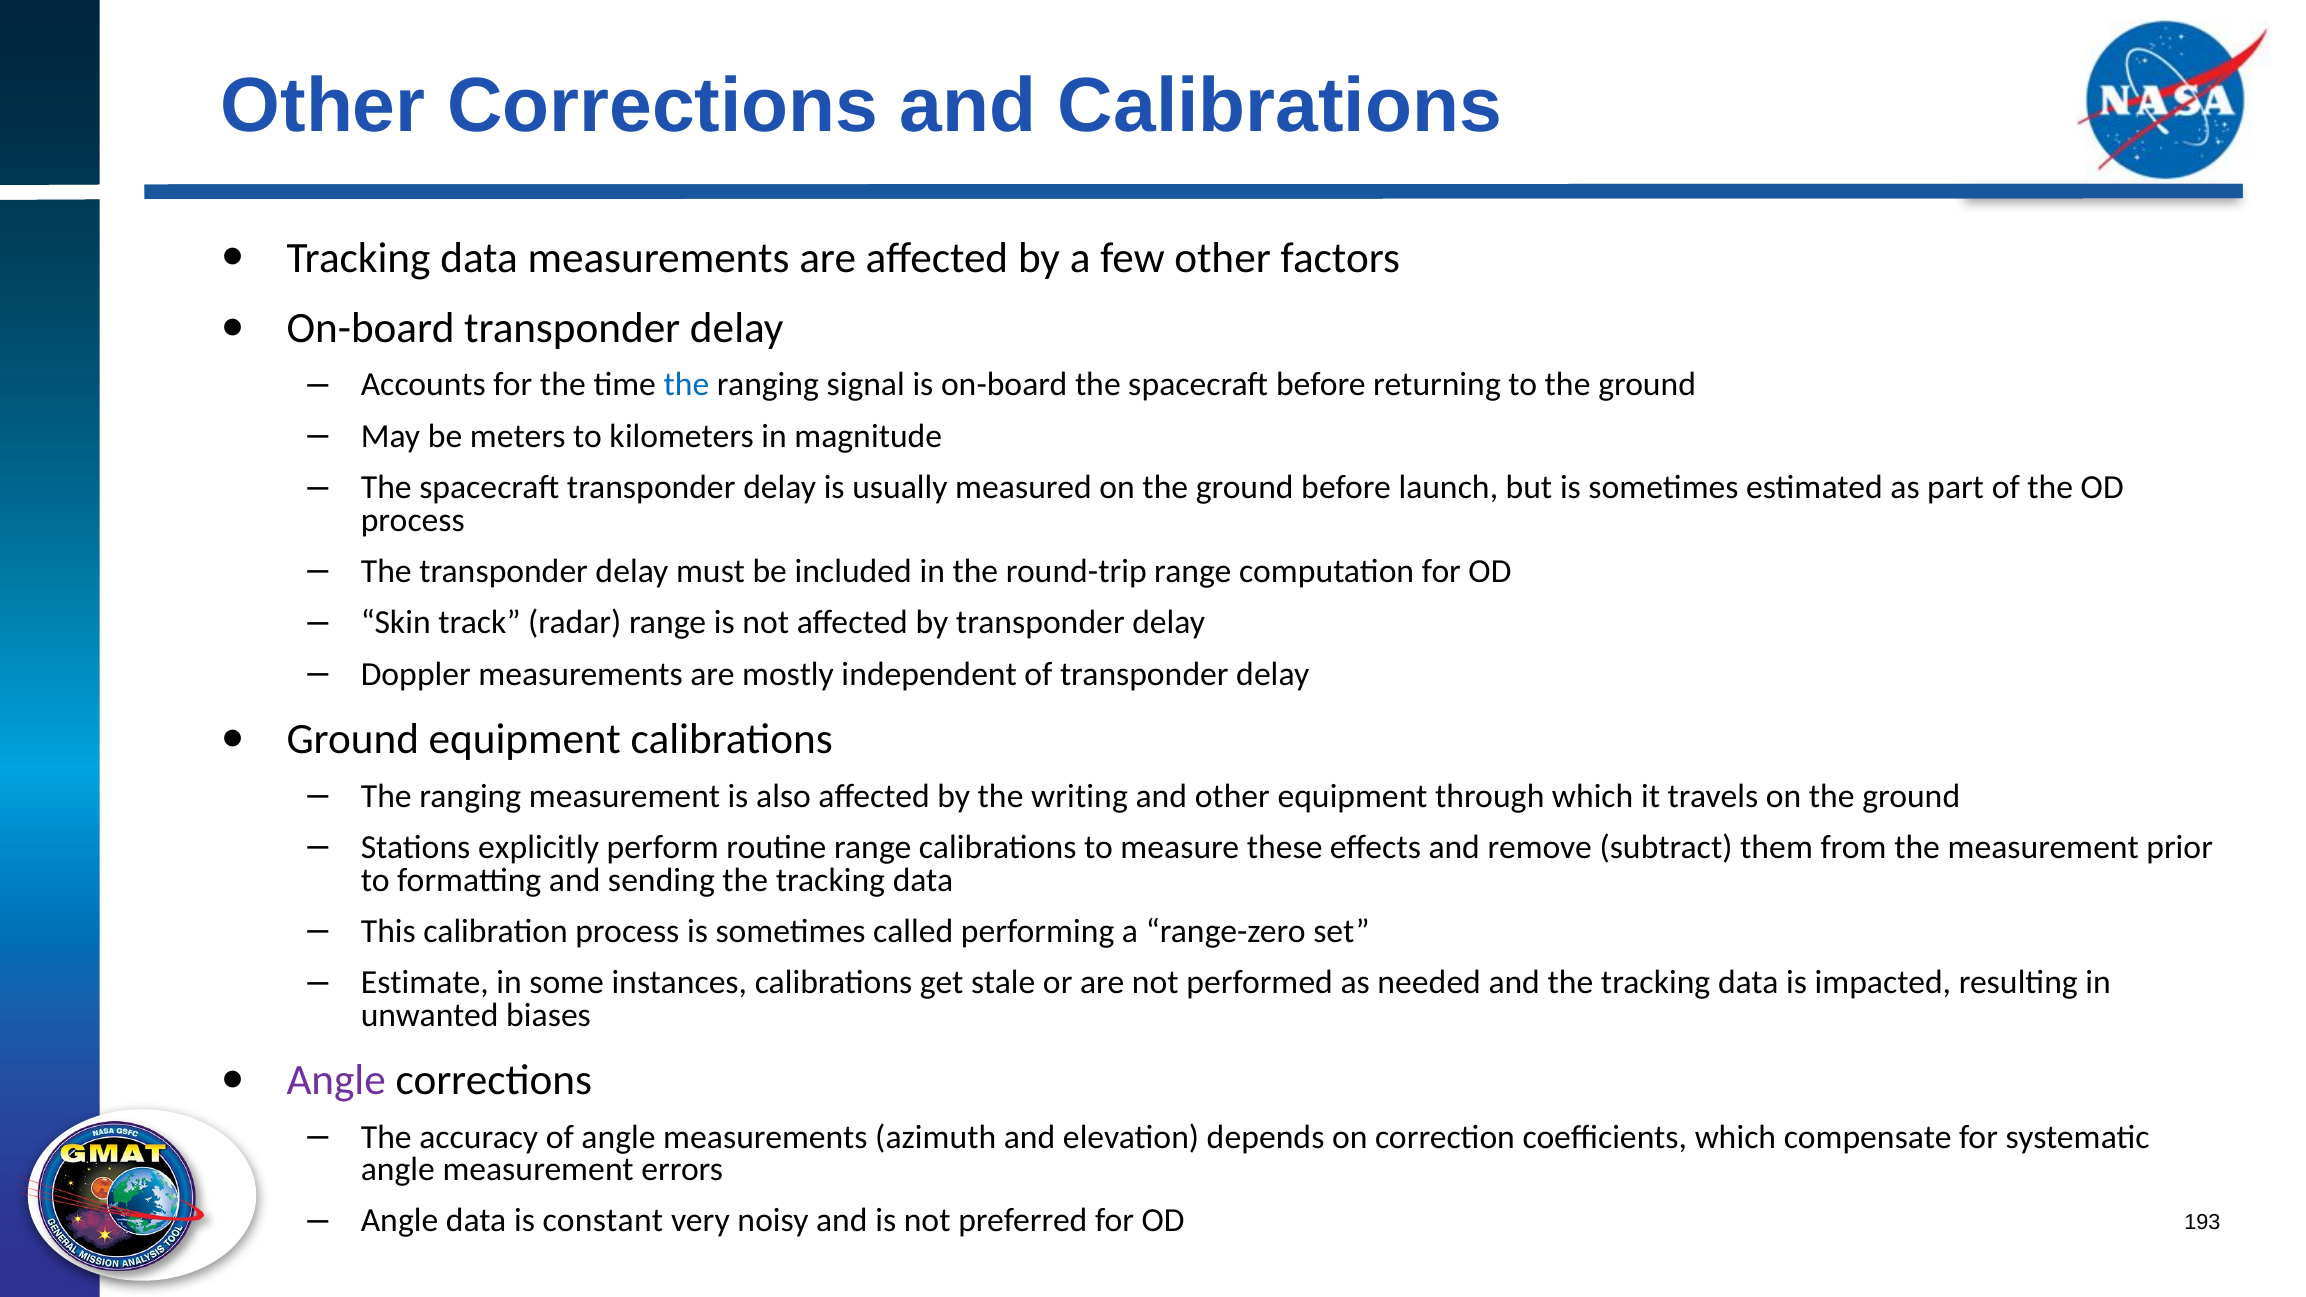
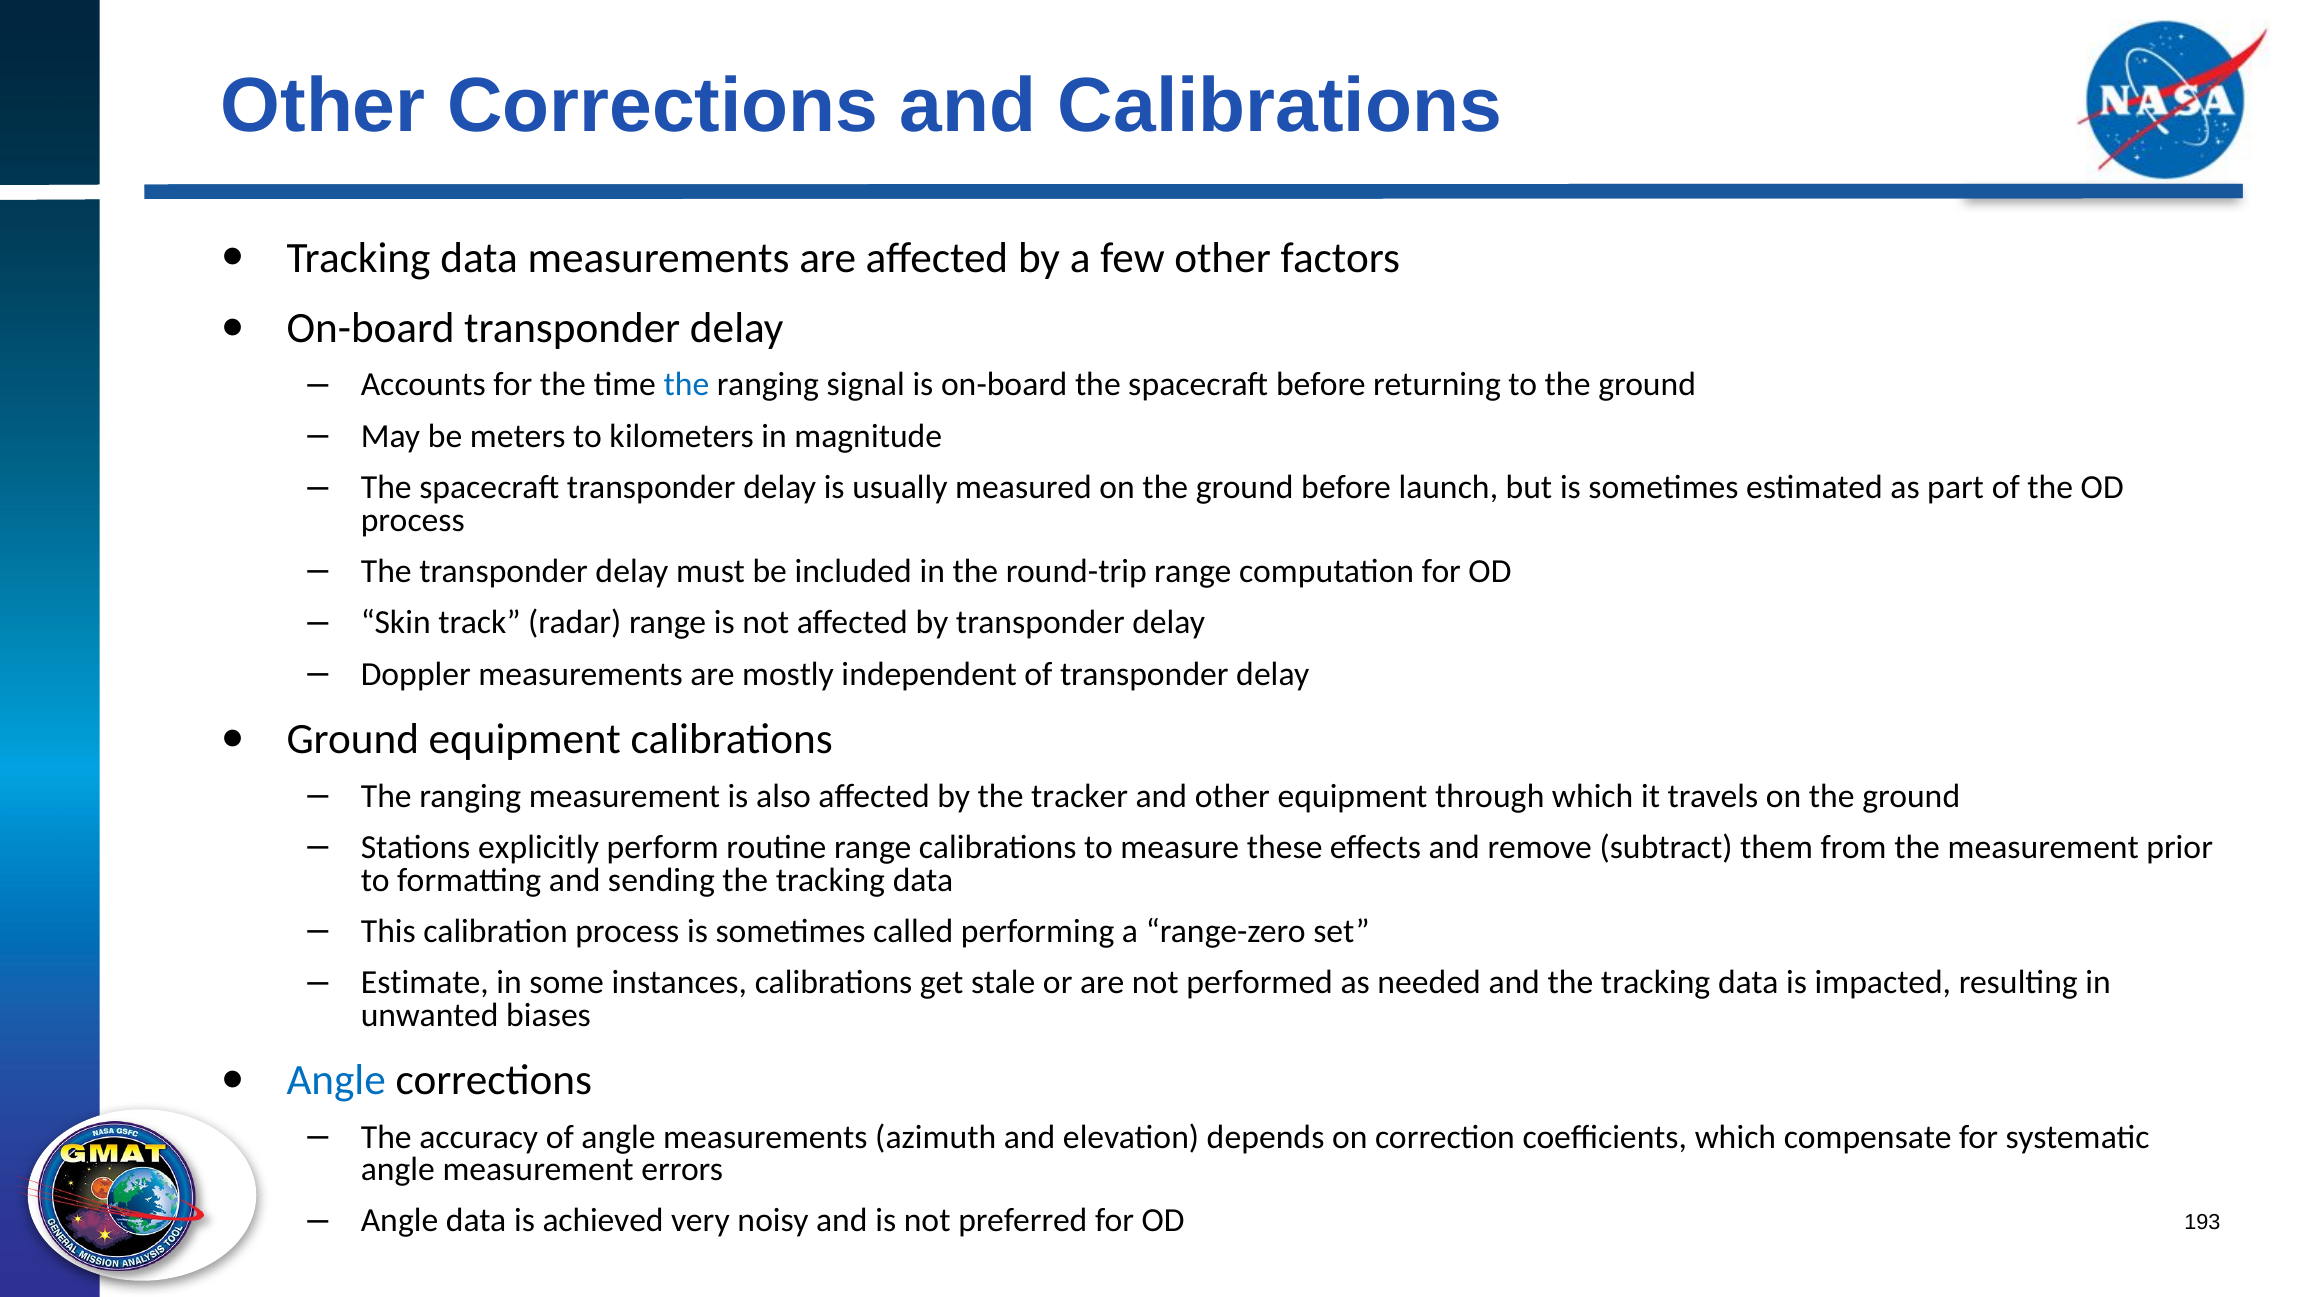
writing: writing -> tracker (1080, 796)
Angle colour: purple -> blue (336, 1080)
constant: constant -> achieved (603, 1221)
